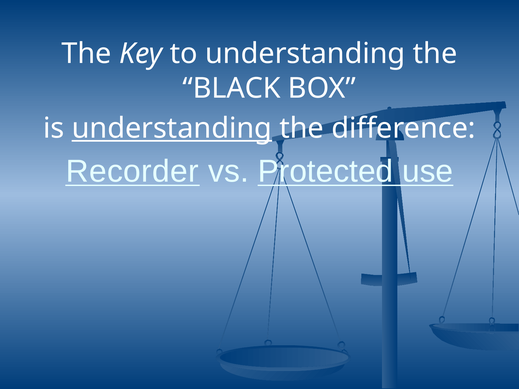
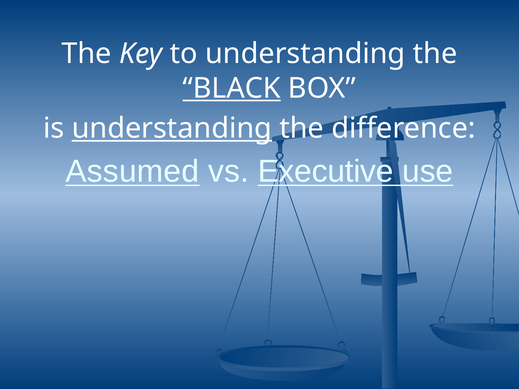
BLACK underline: none -> present (232, 88)
Recorder: Recorder -> Assumed (132, 172)
Protected: Protected -> Executive (326, 172)
